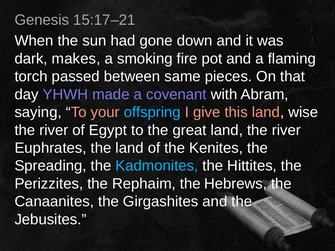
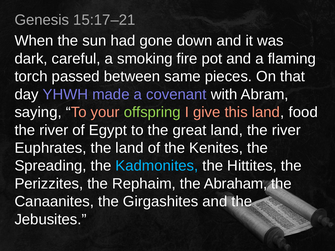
makes: makes -> careful (76, 59)
offspring colour: light blue -> light green (152, 112)
wise: wise -> food (303, 112)
Hebrews: Hebrews -> Abraham (236, 184)
